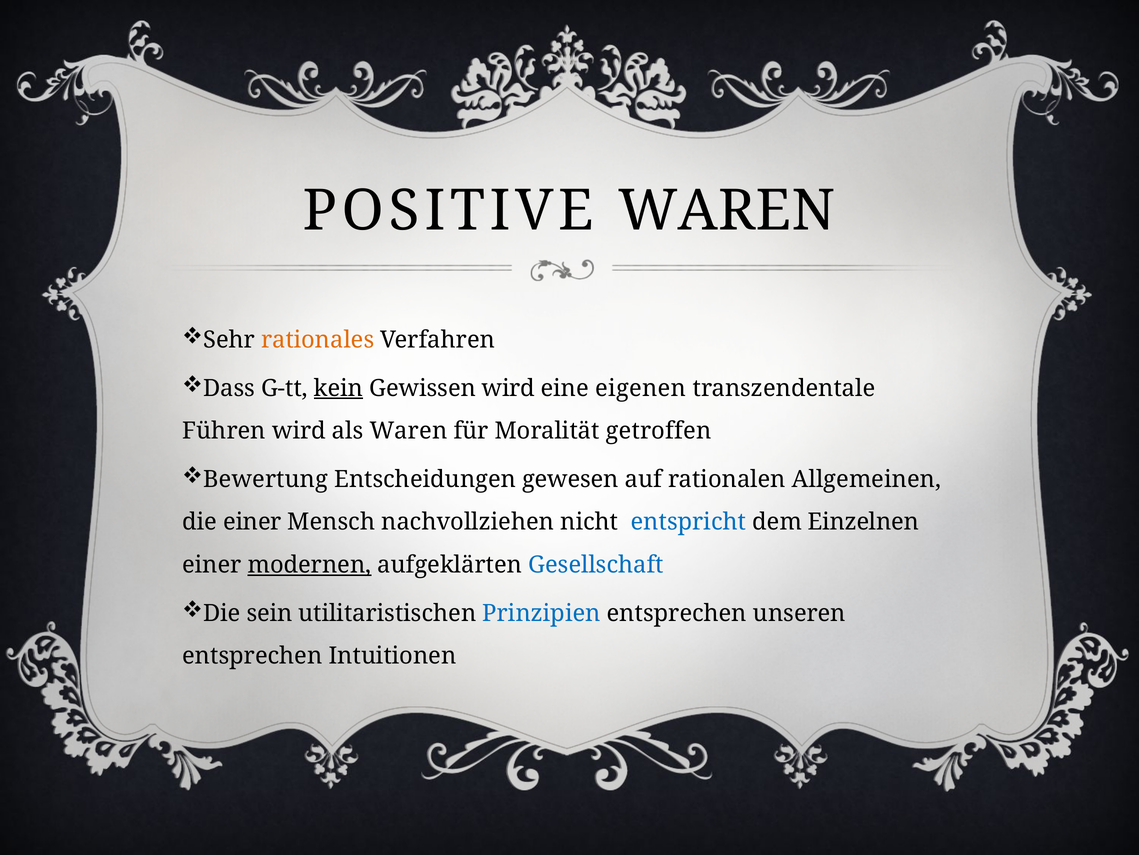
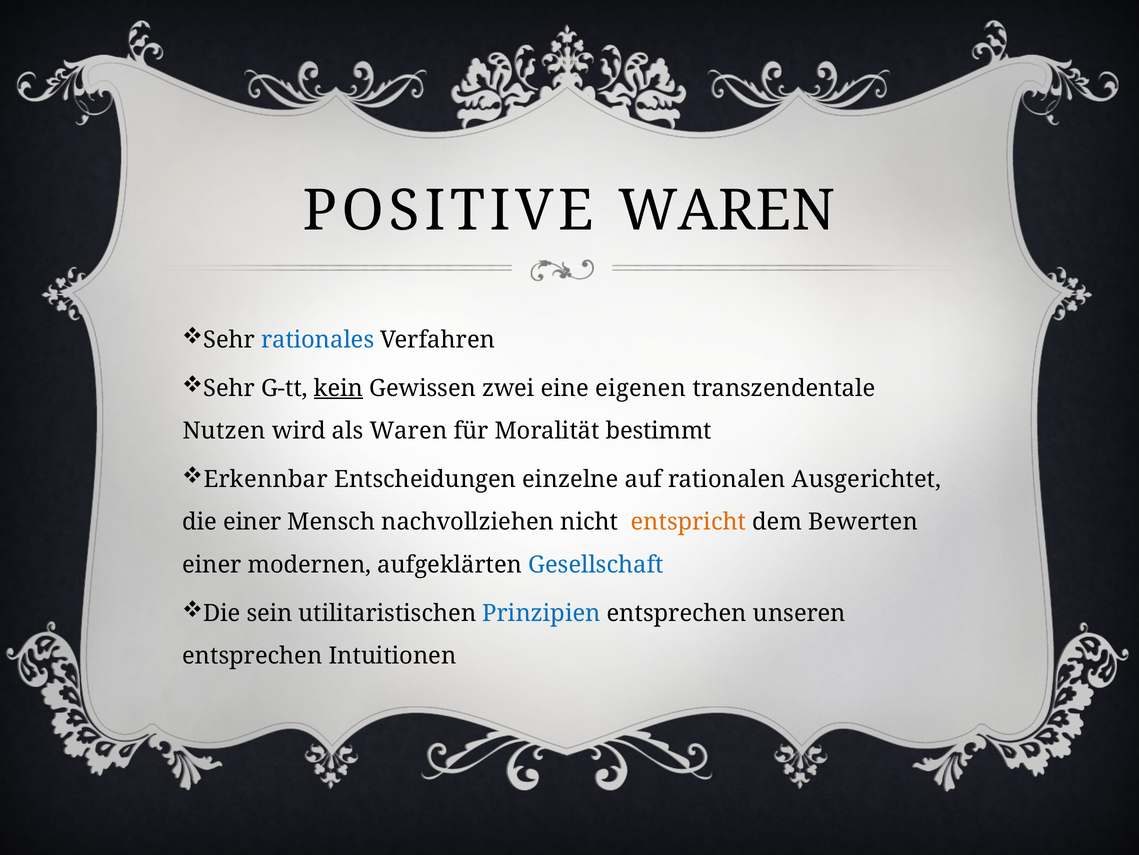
rationales colour: orange -> blue (318, 340)
Dass: Dass -> Sehr (229, 388)
Gewissen wird: wird -> zwei (508, 388)
Führen: Führen -> Nutzen (224, 431)
getroffen: getroffen -> bestimmt (659, 431)
Bewertung: Bewertung -> Erkennbar (266, 479)
gewesen: gewesen -> einzelne (570, 479)
Allgemeinen: Allgemeinen -> Ausgerichtet (867, 479)
entspricht colour: blue -> orange (688, 522)
Einzelnen: Einzelnen -> Bewerten (863, 522)
modernen underline: present -> none (309, 564)
